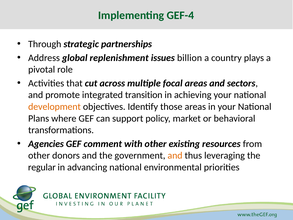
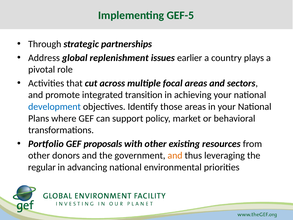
GEF-4: GEF-4 -> GEF-5 (180, 15)
billion: billion -> earlier (190, 58)
development colour: orange -> blue (54, 107)
Agencies: Agencies -> Portfolio (46, 144)
comment: comment -> proposals (103, 144)
